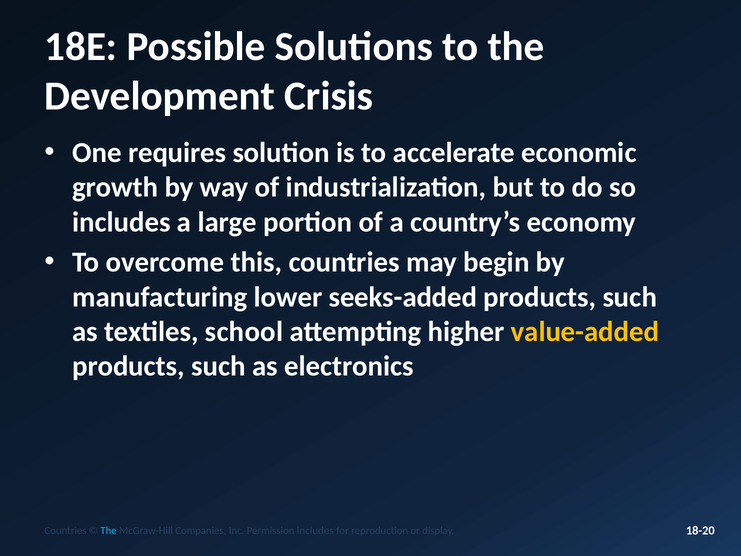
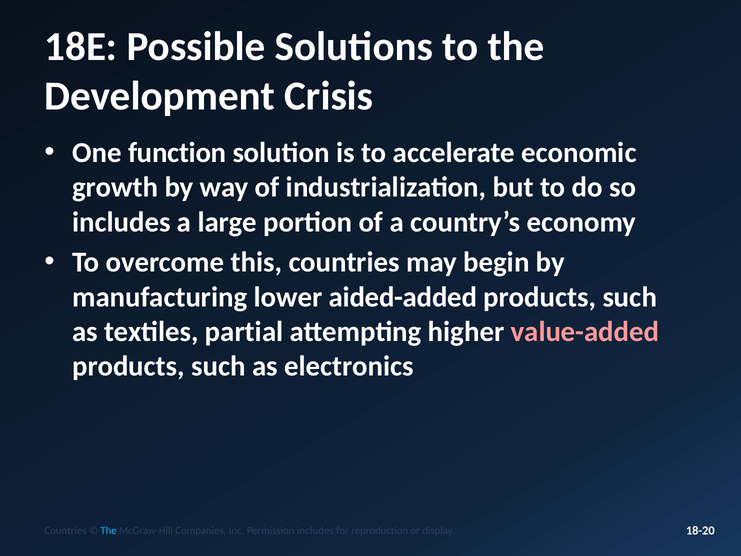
requires: requires -> function (177, 153)
seeks-added: seeks-added -> aided-added (403, 297)
school: school -> partial (244, 331)
value-added colour: yellow -> pink (585, 331)
